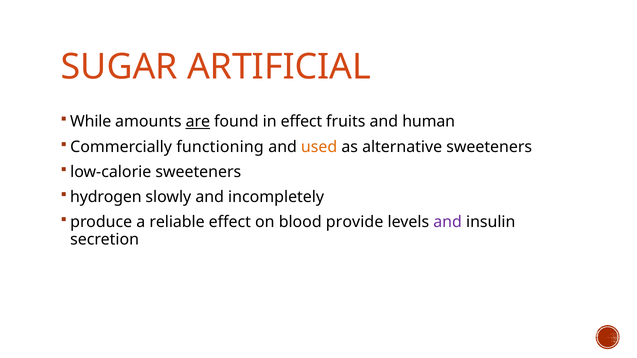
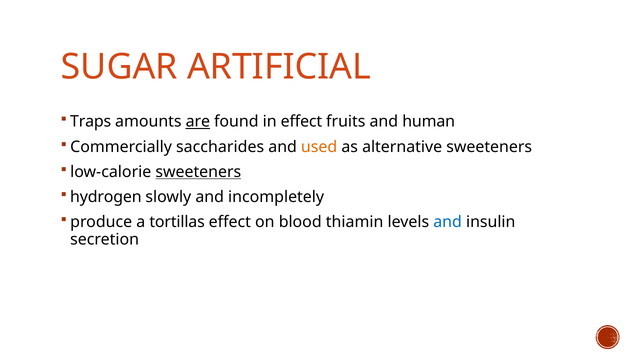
While: While -> Traps (91, 122)
functioning: functioning -> saccharides (220, 147)
sweeteners underline: none -> present (198, 172)
reliable: reliable -> tortillas (177, 222)
provide: provide -> thiamin (355, 222)
and colour: purple -> blue (448, 222)
